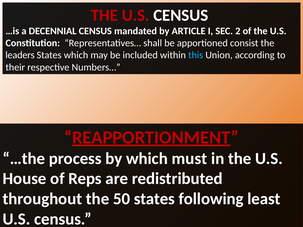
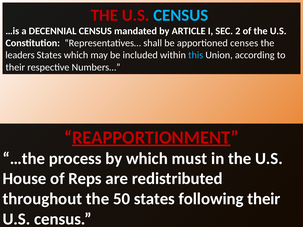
CENSUS colour: white -> light blue (181, 15)
consist: consist -> censes (244, 43)
following least: least -> their (264, 199)
